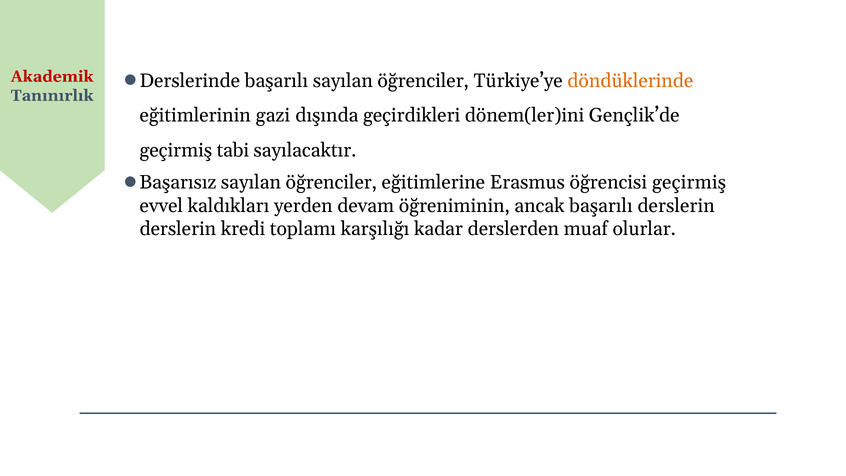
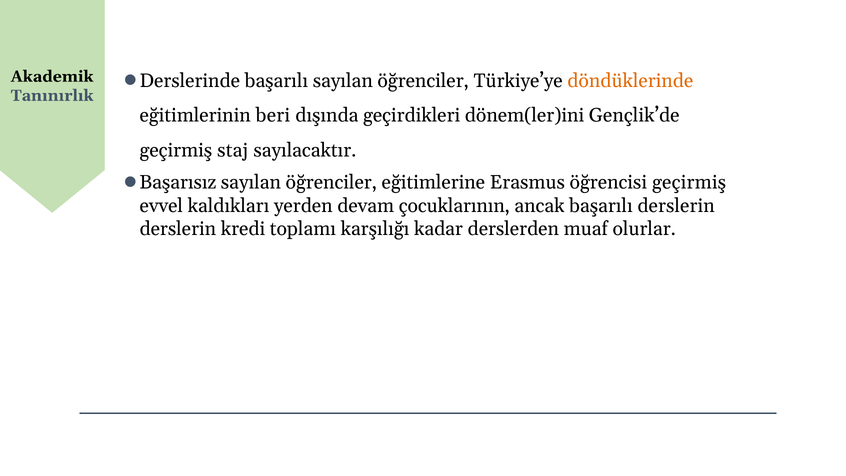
Akademik colour: red -> black (52, 76)
gazi: gazi -> beri (273, 115)
tabi: tabi -> staj (233, 150)
öğreniminin: öğreniminin -> çocuklarının (454, 206)
